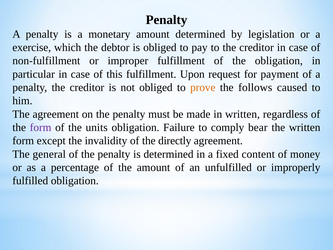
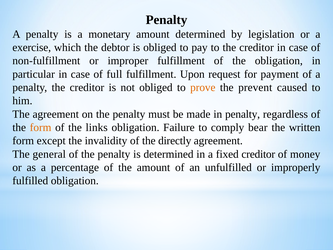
this: this -> full (114, 74)
follows: follows -> prevent (255, 87)
in written: written -> penalty (243, 114)
form colour: purple -> orange (41, 127)
units: units -> links (97, 127)
fixed content: content -> creditor (258, 154)
